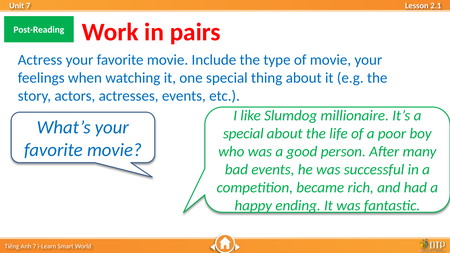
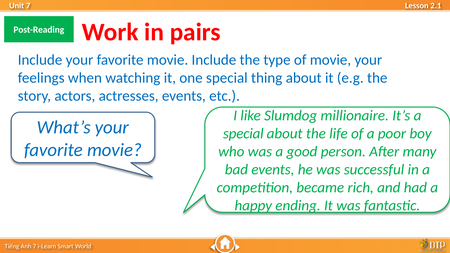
Actress: Actress -> Include (40, 60)
